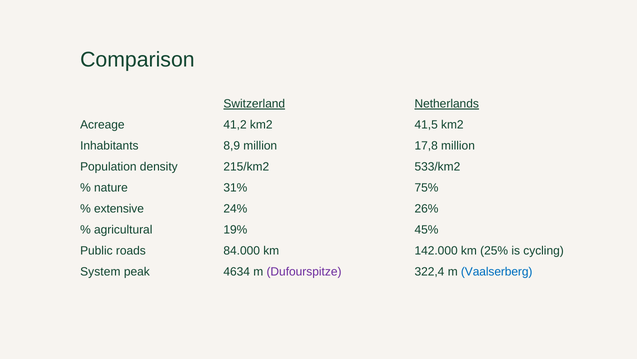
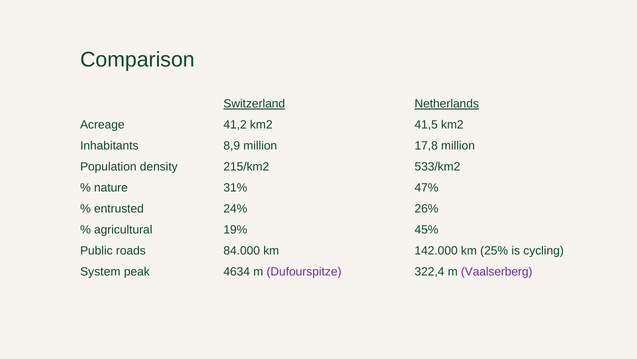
75%: 75% -> 47% (427, 187)
extensive: extensive -> entrusted (119, 208)
Vaalserberg colour: blue -> purple (497, 271)
